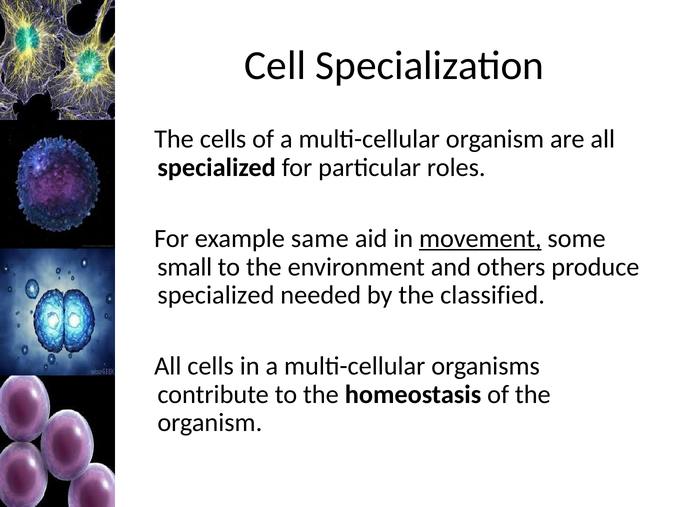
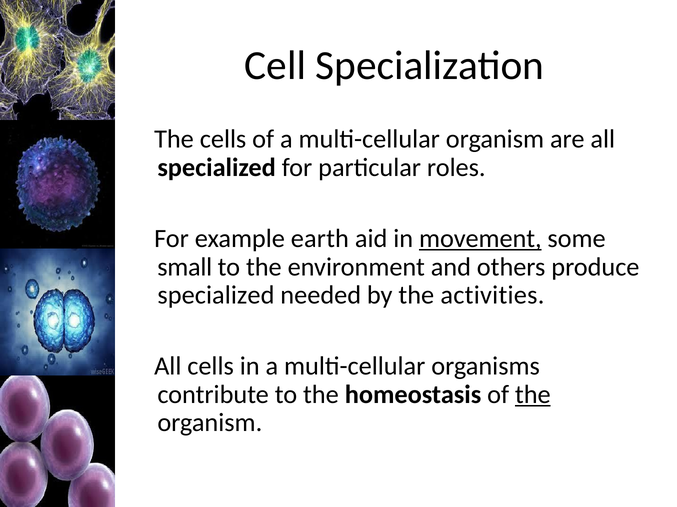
same: same -> earth (320, 239)
classified: classified -> activities (492, 296)
the underline: none -> present (533, 395)
